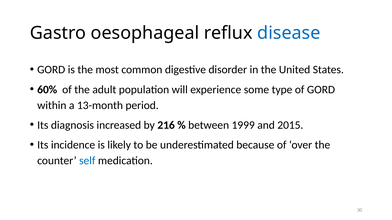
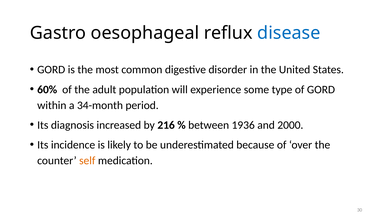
13-month: 13-month -> 34-month (100, 106)
1999: 1999 -> 1936 (243, 125)
2015: 2015 -> 2000 (290, 125)
self colour: blue -> orange (87, 161)
